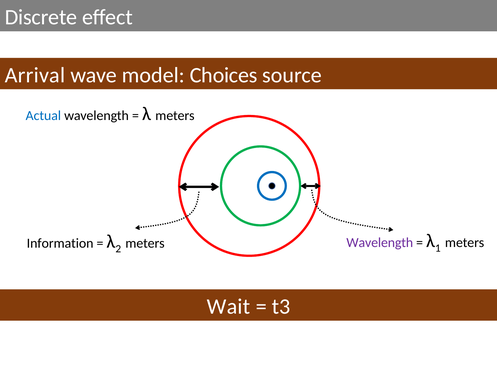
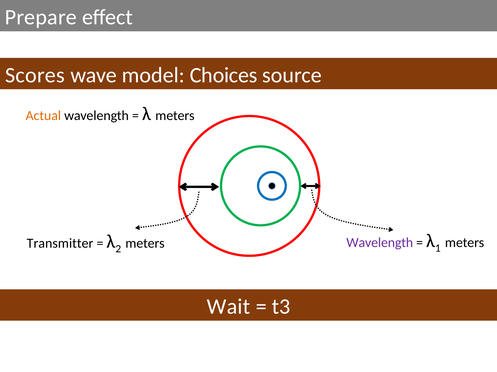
Discrete: Discrete -> Prepare (41, 17)
Arrival: Arrival -> Scores (35, 75)
Actual colour: blue -> orange (43, 116)
Information: Information -> Transmitter (60, 244)
